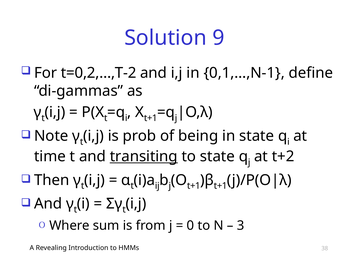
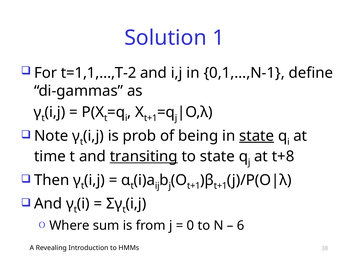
9: 9 -> 1 (218, 38)
t=0,2,…,T-2: t=0,2,…,T-2 -> t=1,1,…,T-2 (99, 73)
state underline: none -> present (257, 136)
t+2: t+2 -> t+8 (283, 156)
3: 3 -> 6 (241, 225)
